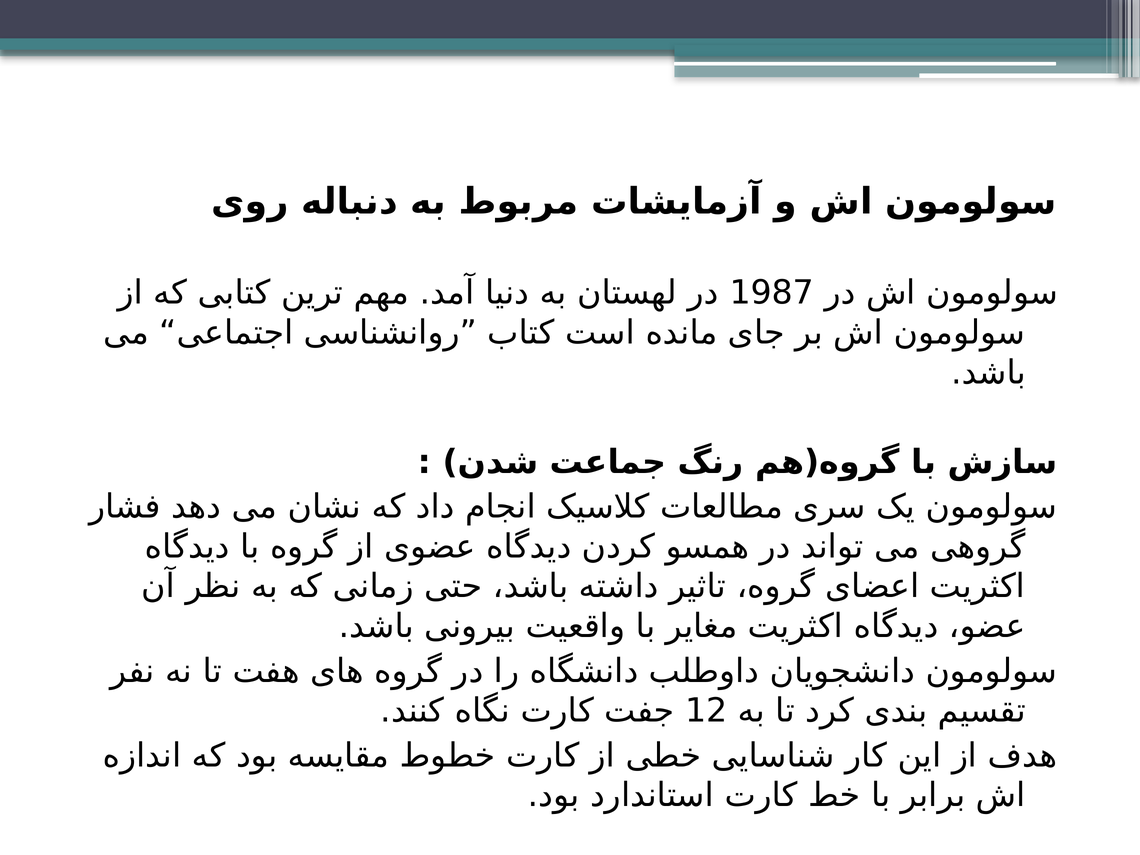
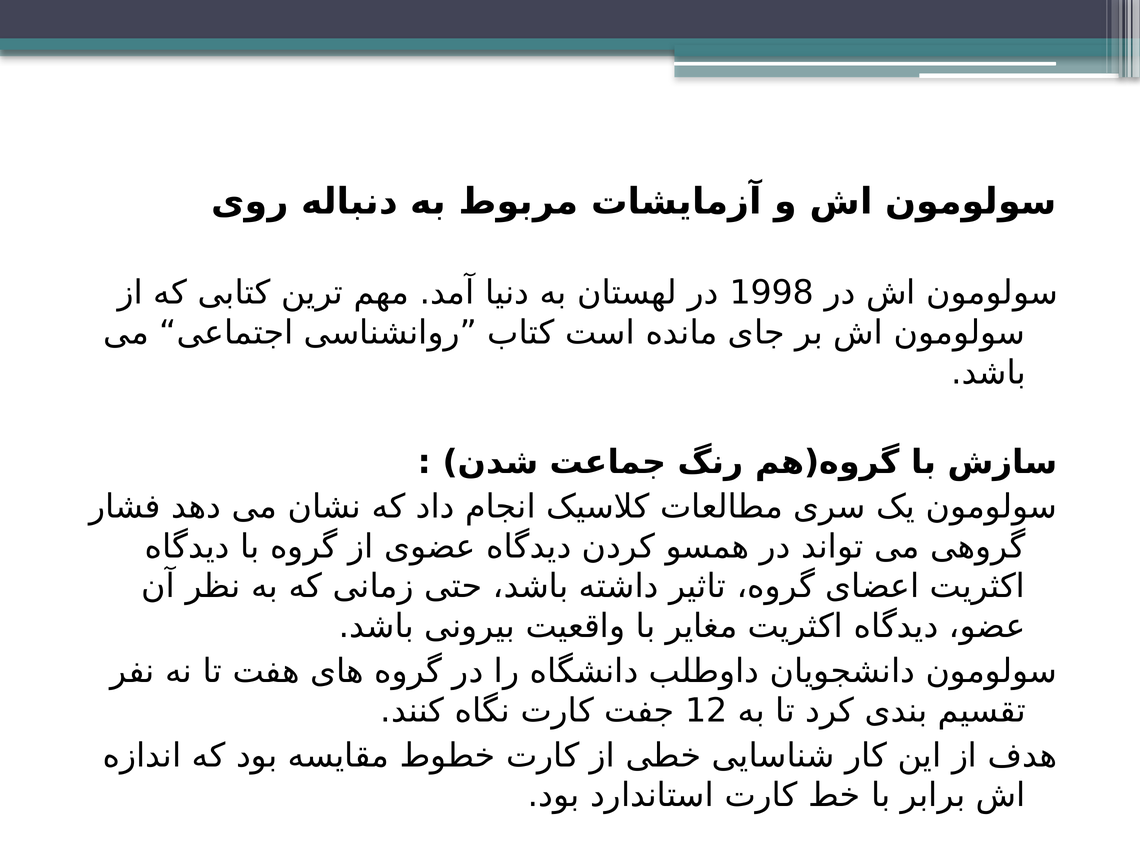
1987: 1987 -> 1998 (772, 293)
